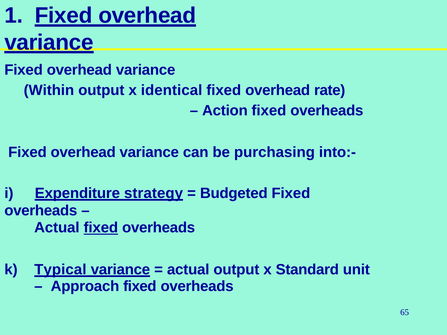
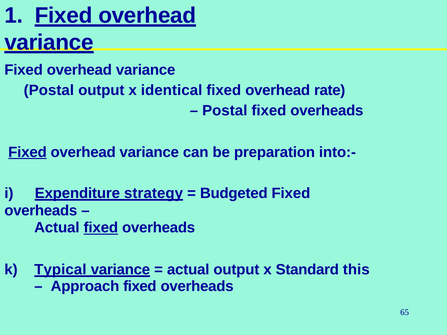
Within: Within -> Postal (49, 90)
Action: Action -> Postal (225, 111)
Fixed underline: none -> present (27, 152)
purchasing: purchasing -> preparation (275, 152)
unit: unit -> this (356, 270)
